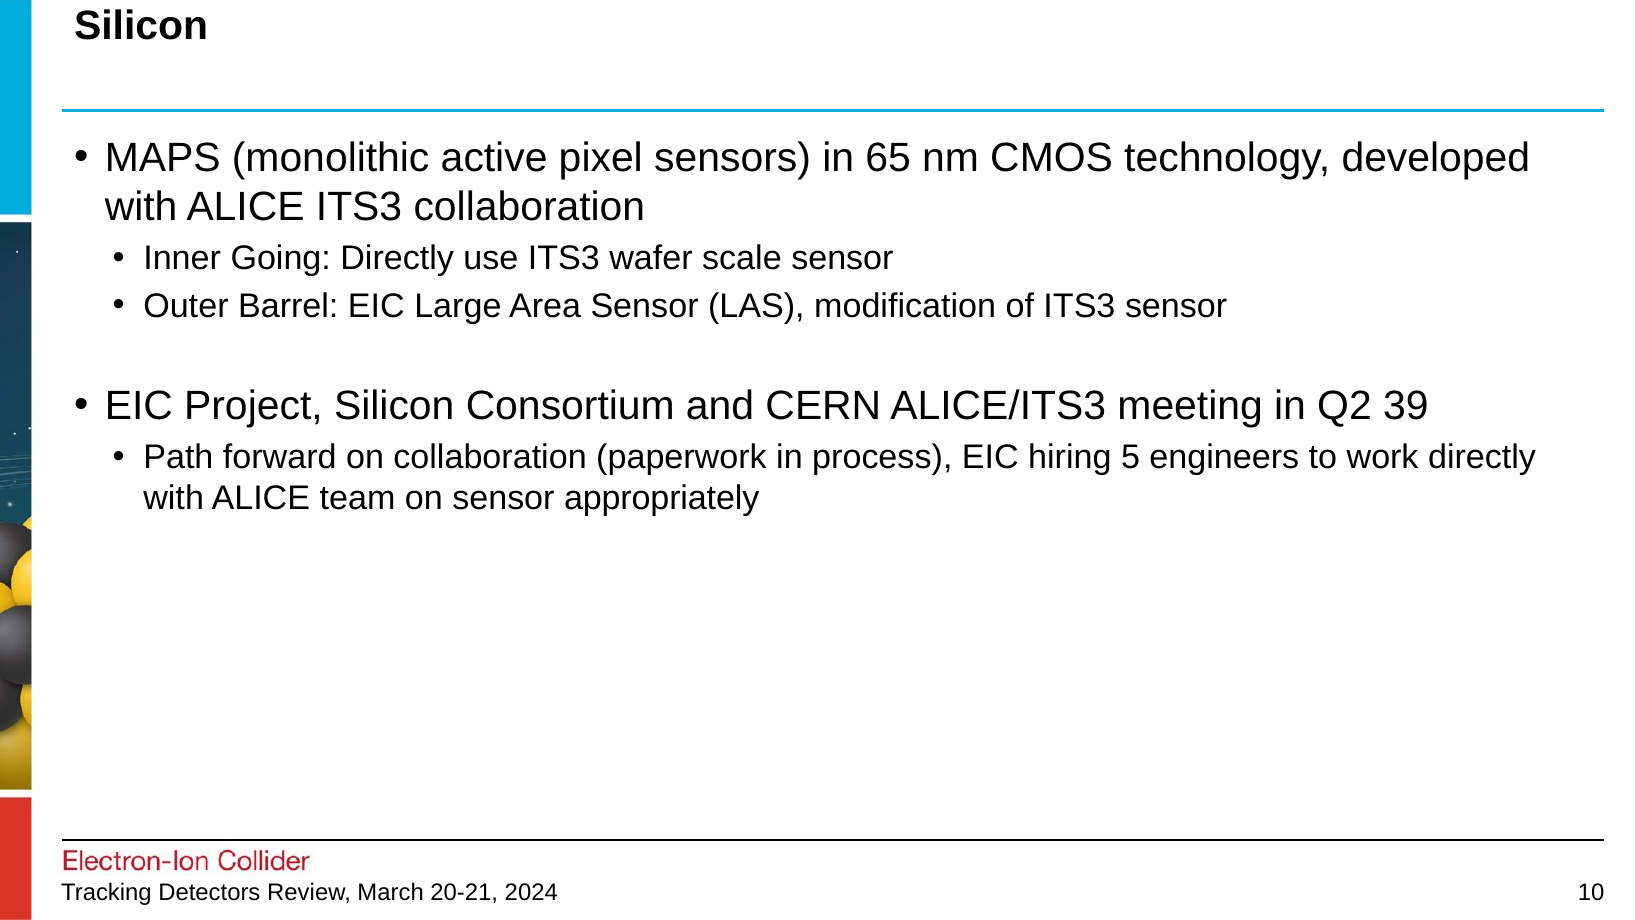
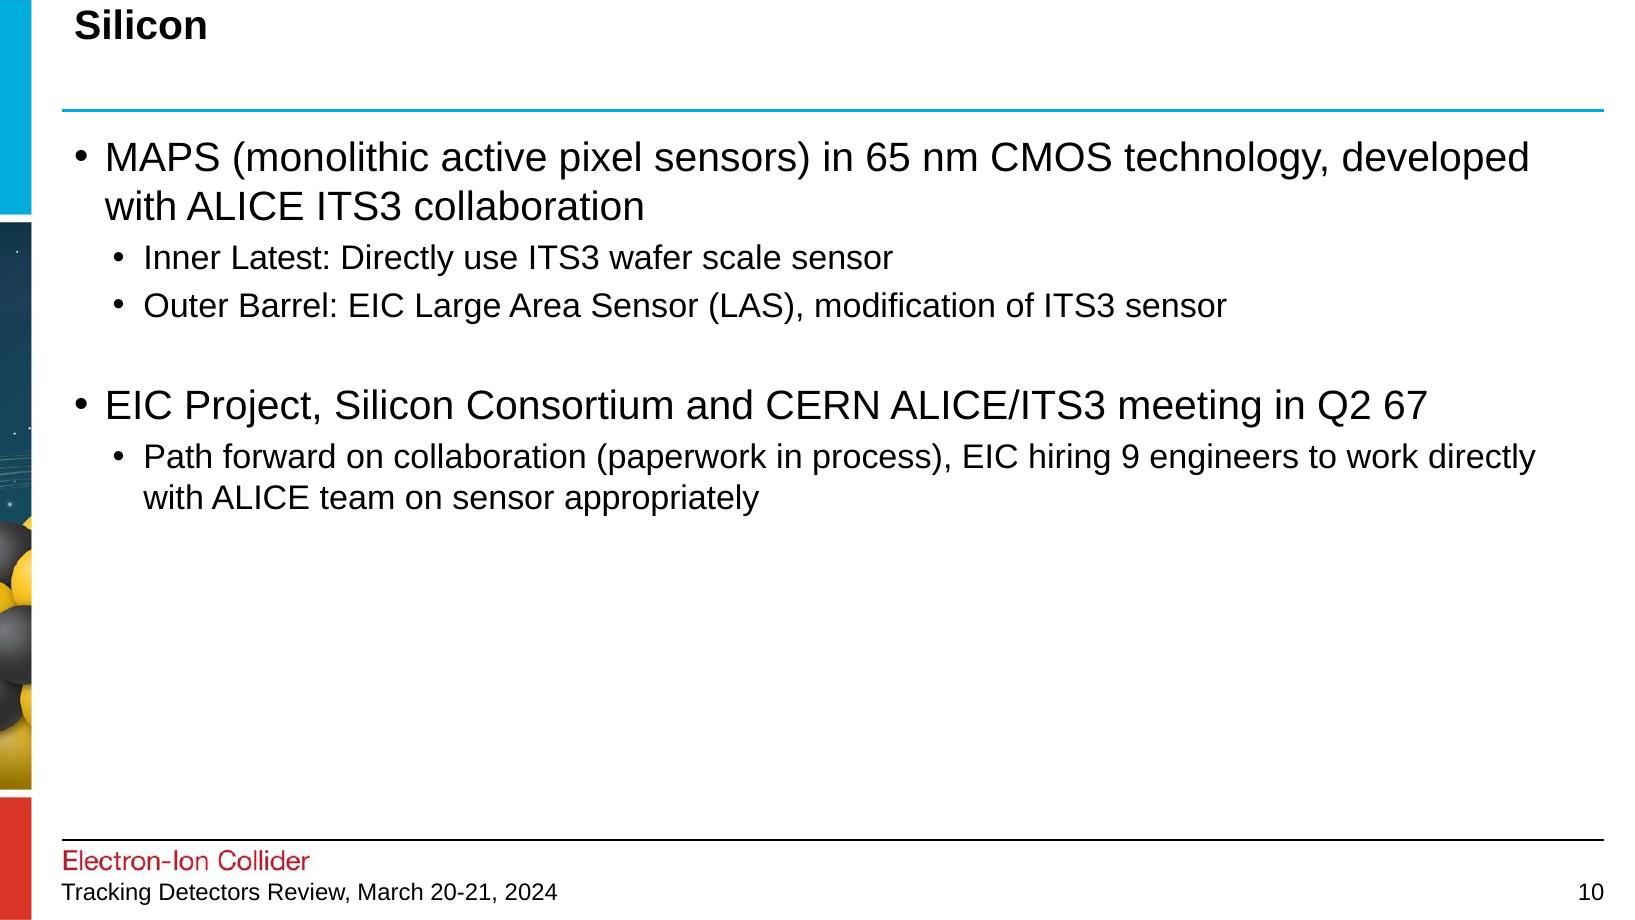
Going: Going -> Latest (281, 259)
39: 39 -> 67 (1406, 406)
5: 5 -> 9 (1130, 458)
